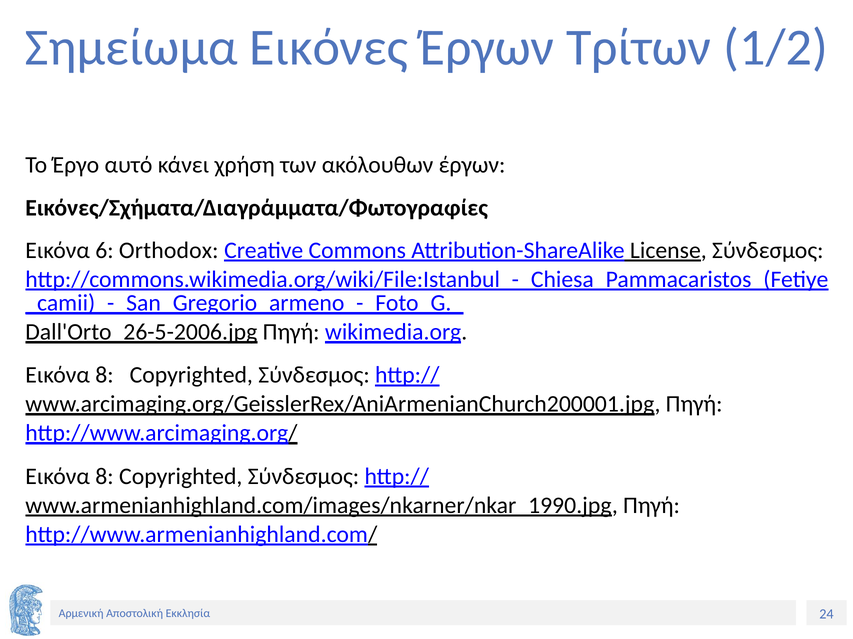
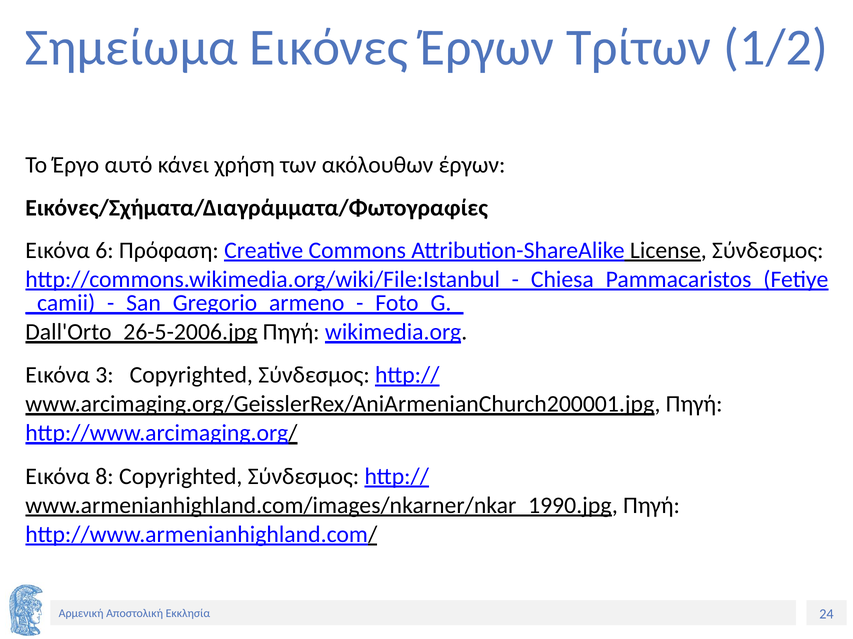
Orthodox: Orthodox -> Πρόφαση (169, 251)
8: 8 -> 3 (104, 376)
